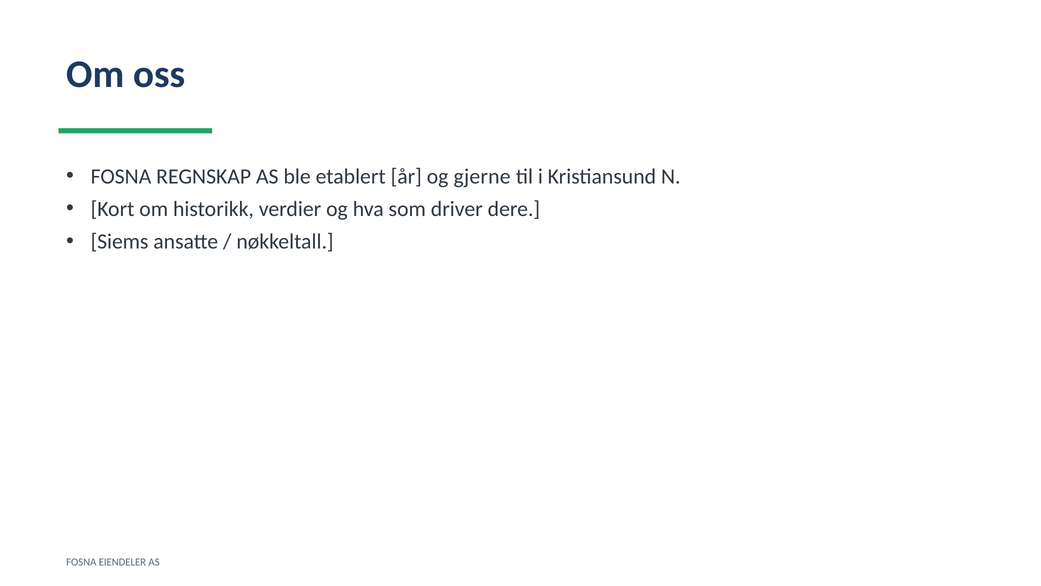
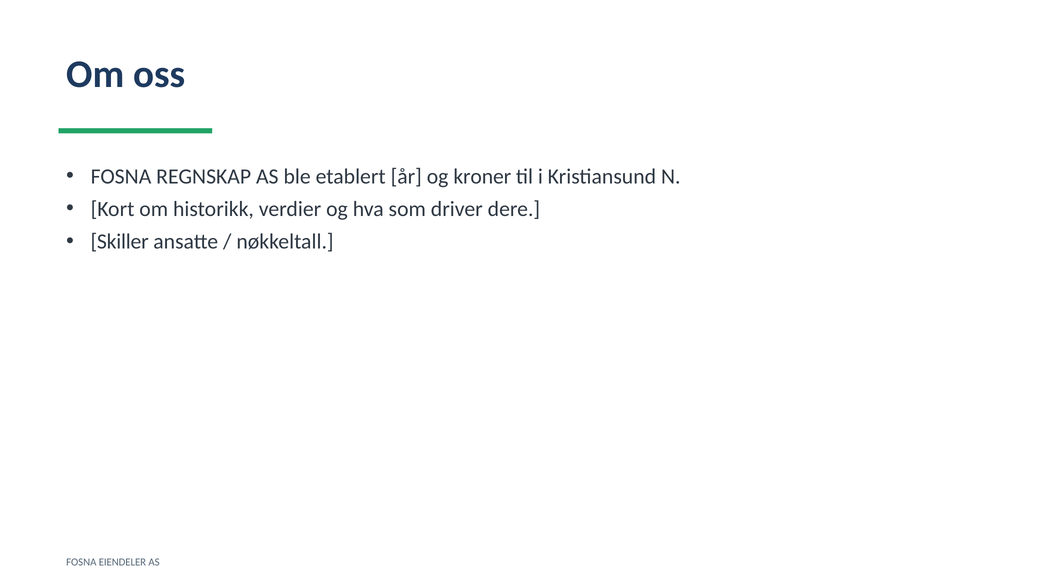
gjerne: gjerne -> kroner (482, 176)
Siems: Siems -> Skiller (120, 241)
